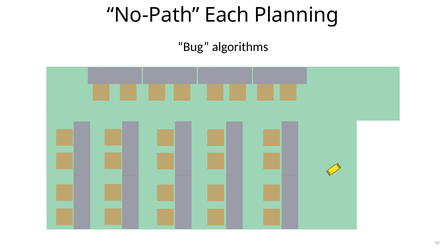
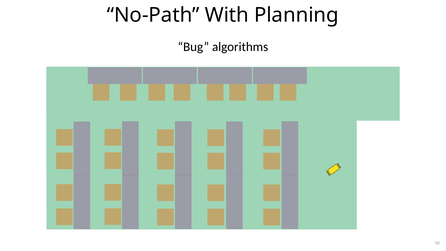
Each: Each -> With (227, 15)
